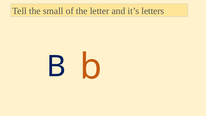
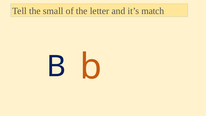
letters: letters -> match (153, 11)
